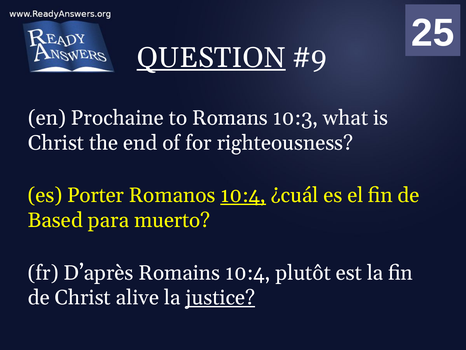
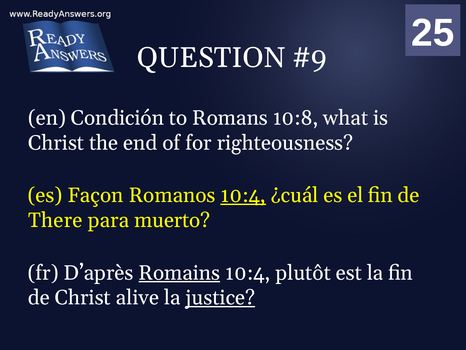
QUESTION underline: present -> none (211, 58)
Prochaine: Prochaine -> Condición (117, 118)
10:3: 10:3 -> 10:8 (296, 118)
Porter: Porter -> Façon (95, 195)
Based: Based -> There (55, 220)
Romains underline: none -> present (179, 272)
